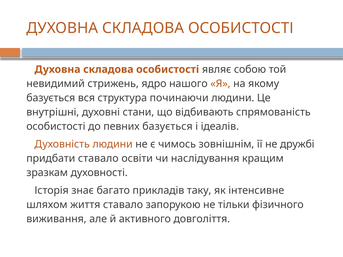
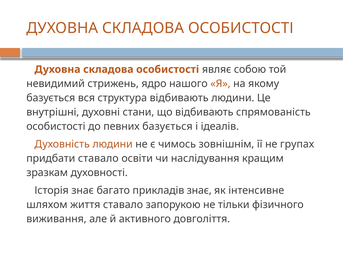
структура починаючи: починаючи -> відбивають (179, 98)
дружбі: дружбі -> групах (297, 144)
прикладів таку: таку -> знає (199, 191)
